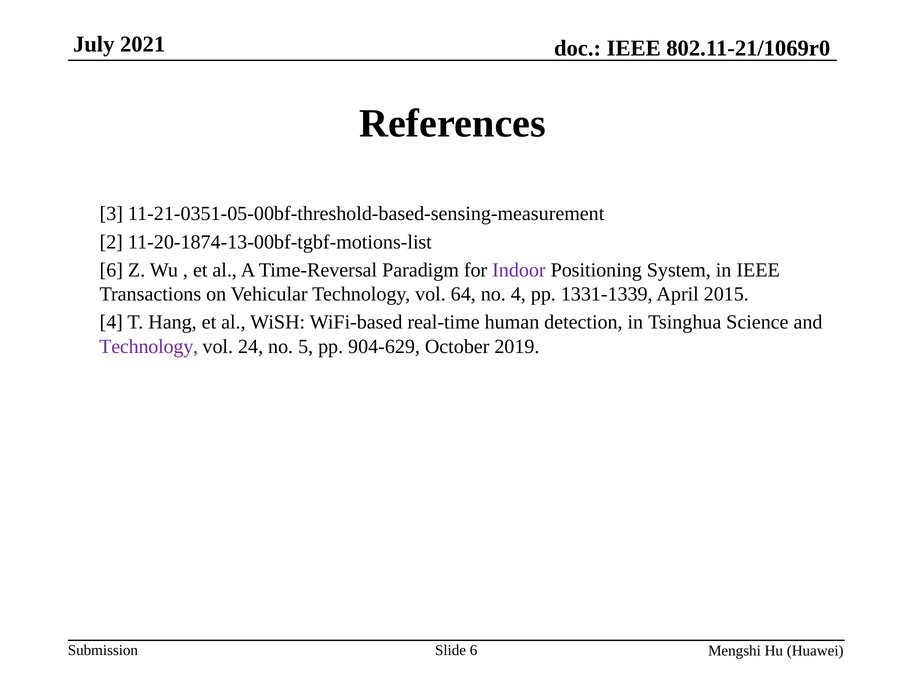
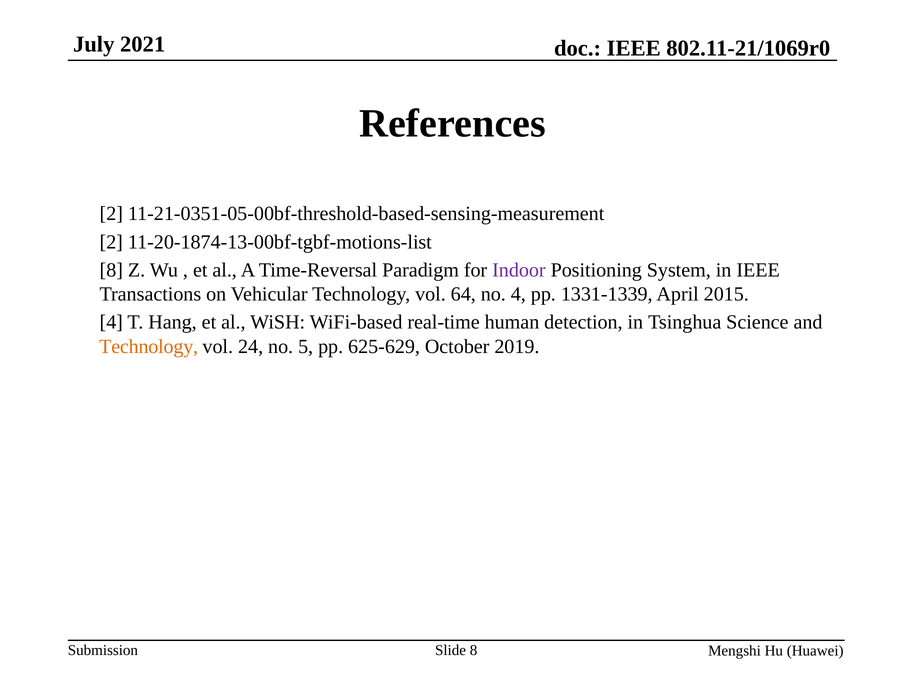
3: 3 -> 2 (111, 214)
6: 6 -> 8 (111, 270)
Technology colour: purple -> orange (149, 347)
904-629: 904-629 -> 625-629 (384, 347)
Slide 6: 6 -> 8 (474, 651)
